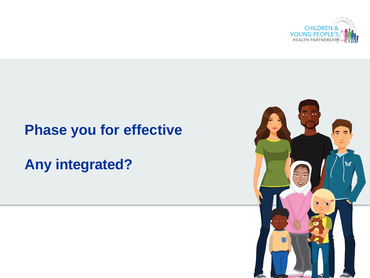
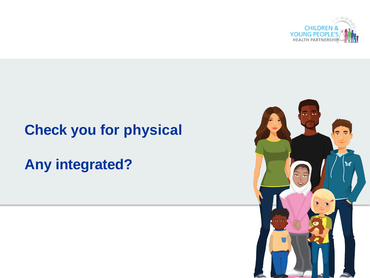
Phase: Phase -> Check (46, 130)
effective: effective -> physical (153, 130)
